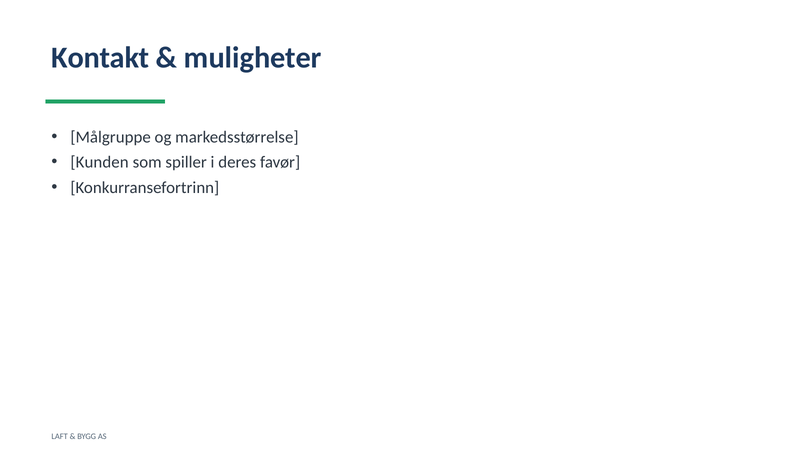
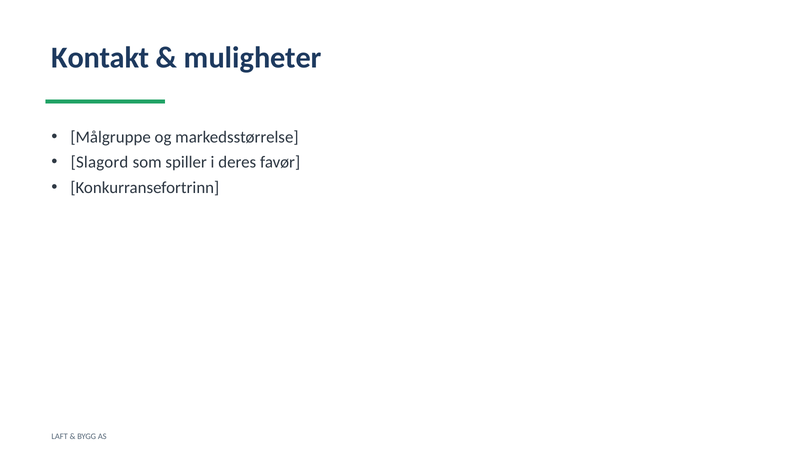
Kunden: Kunden -> Slagord (100, 162)
